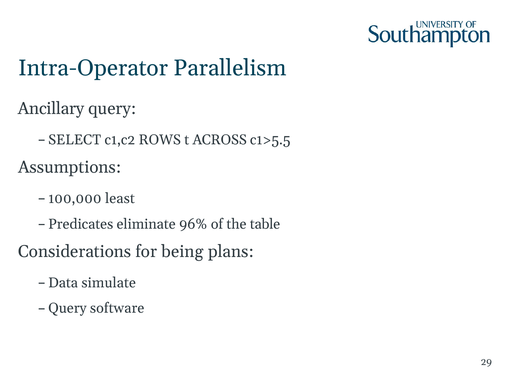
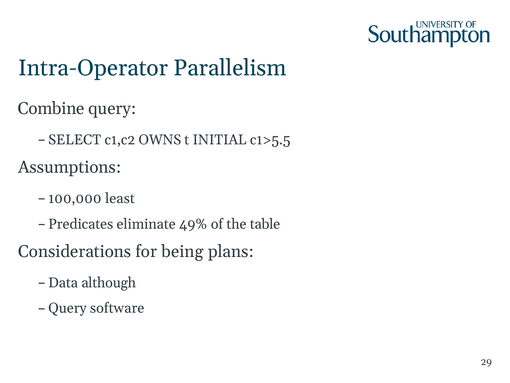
Ancillary: Ancillary -> Combine (51, 108)
ROWS: ROWS -> OWNS (160, 140)
ACROSS: ACROSS -> INITIAL (220, 140)
96%: 96% -> 49% (193, 224)
simulate: simulate -> although (109, 282)
